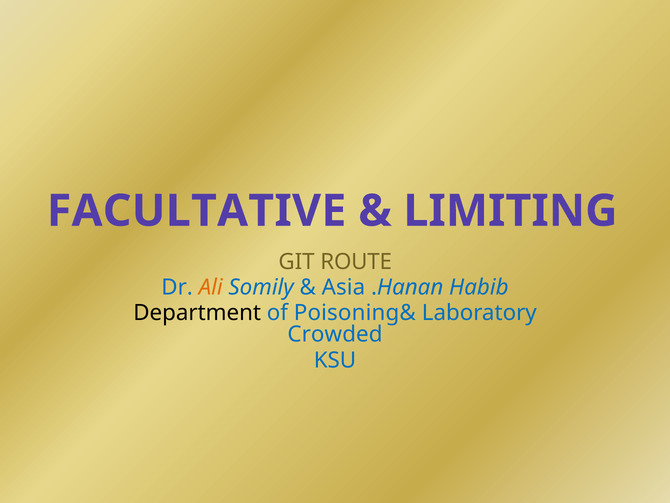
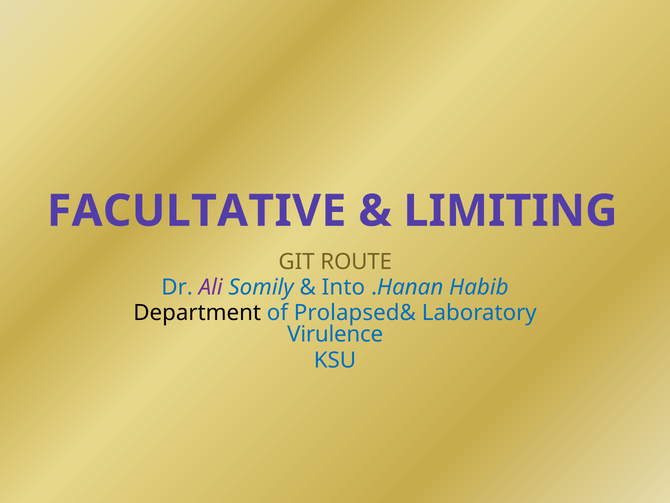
Ali colour: orange -> purple (211, 287)
Asia: Asia -> Into (343, 287)
Poisoning&: Poisoning& -> Prolapsed& (355, 313)
Crowded: Crowded -> Virulence (335, 334)
